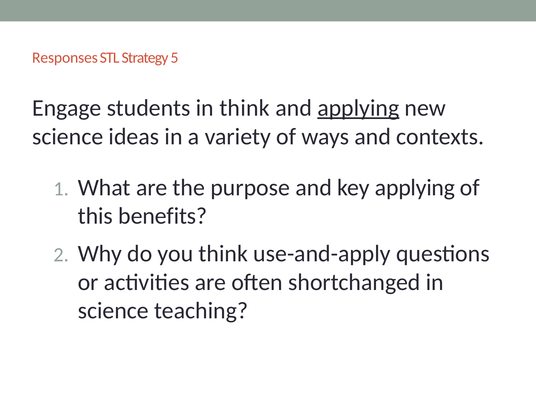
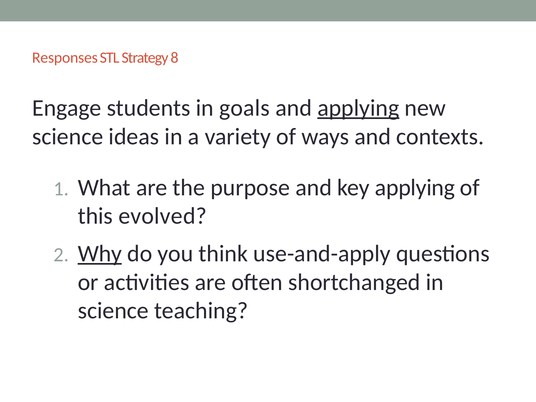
5: 5 -> 8 (175, 58)
in think: think -> goals (245, 108)
benefits: benefits -> evolved (163, 216)
Why underline: none -> present (100, 254)
